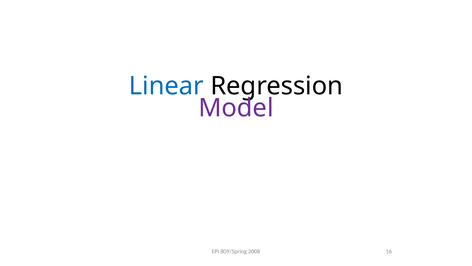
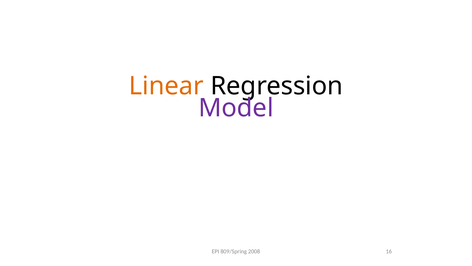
Linear colour: blue -> orange (166, 86)
